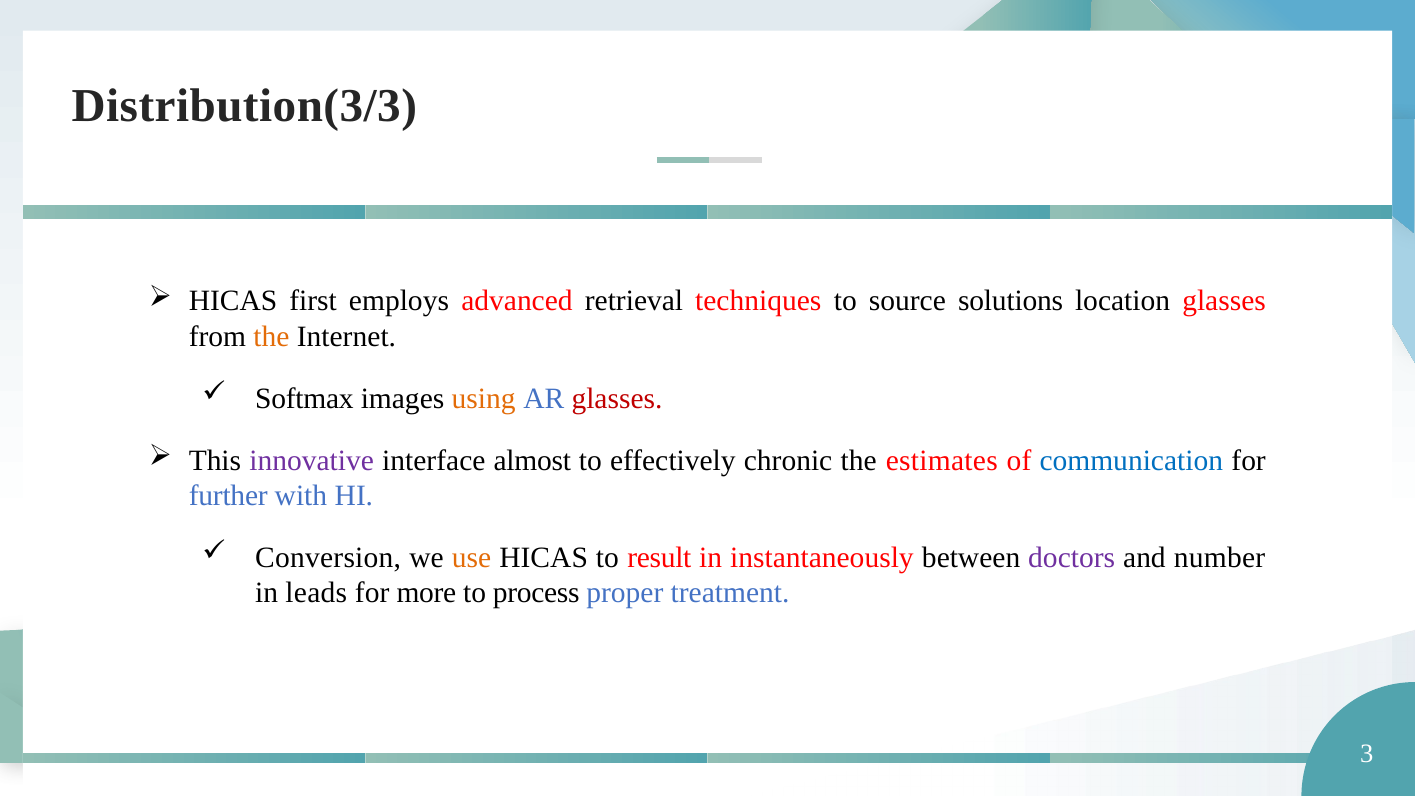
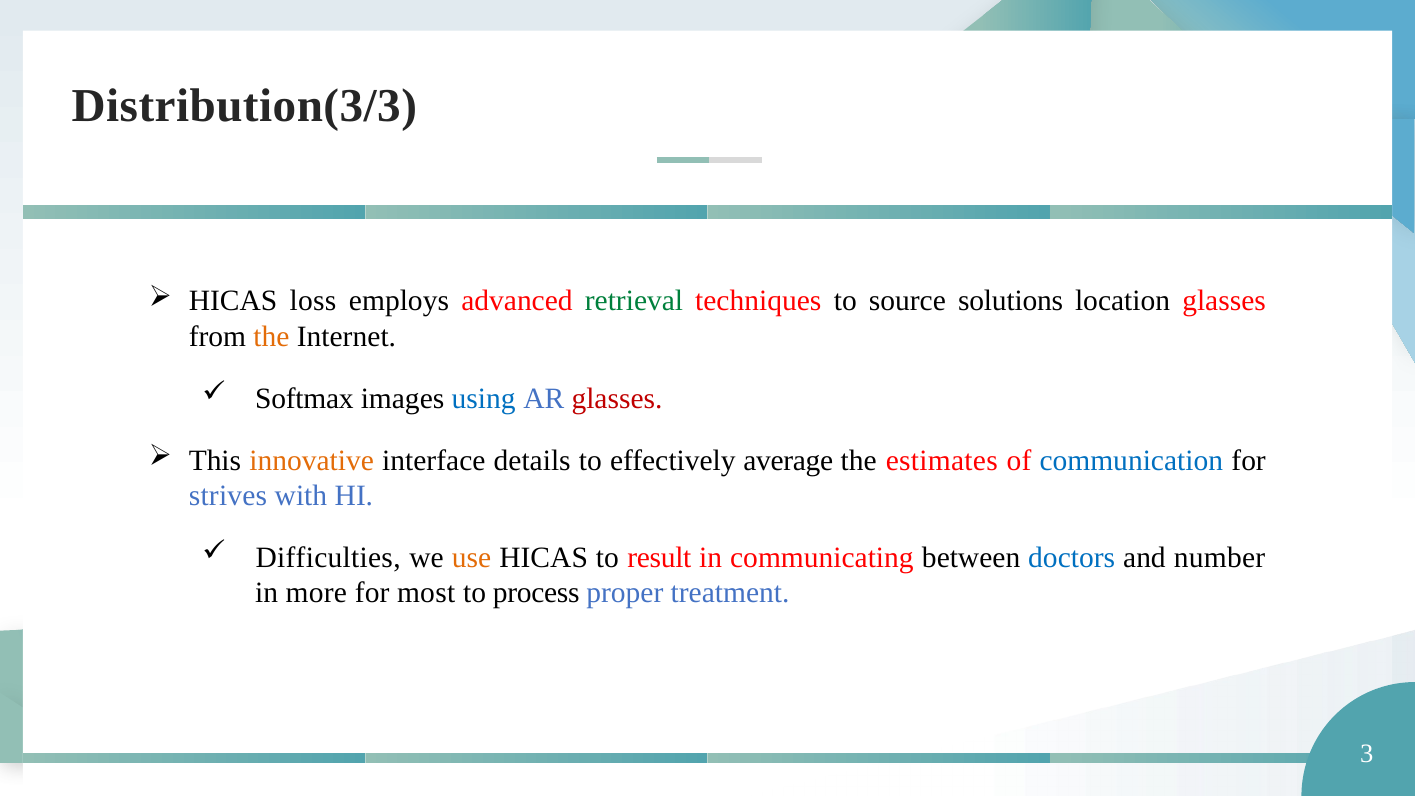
first: first -> loss (313, 301)
retrieval colour: black -> green (634, 301)
using colour: orange -> blue (484, 398)
innovative colour: purple -> orange (312, 460)
almost: almost -> details (532, 460)
chronic: chronic -> average (788, 460)
further: further -> strives (228, 496)
Conversion: Conversion -> Difficulties (328, 558)
instantaneously: instantaneously -> communicating (822, 558)
doctors colour: purple -> blue (1072, 558)
leads: leads -> more (316, 593)
more: more -> most (426, 593)
